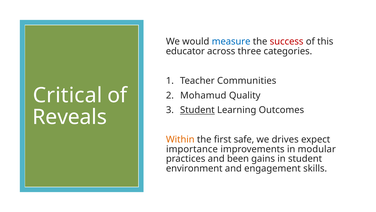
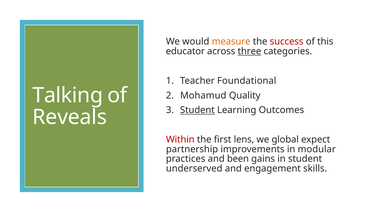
measure colour: blue -> orange (231, 42)
three underline: none -> present (249, 51)
Communities: Communities -> Foundational (247, 80)
Critical: Critical -> Talking (68, 95)
Within colour: orange -> red (180, 139)
safe: safe -> lens (244, 139)
drives: drives -> global (285, 139)
importance: importance -> partnership (192, 149)
environment: environment -> underserved (194, 168)
